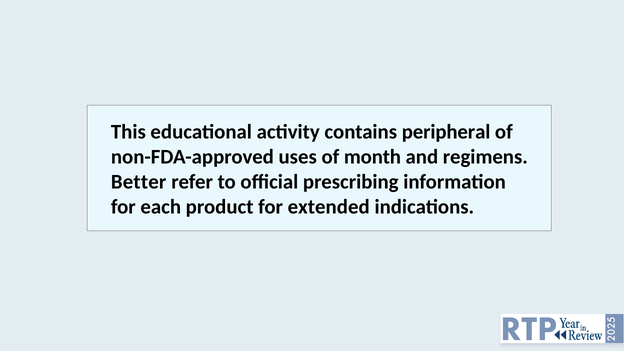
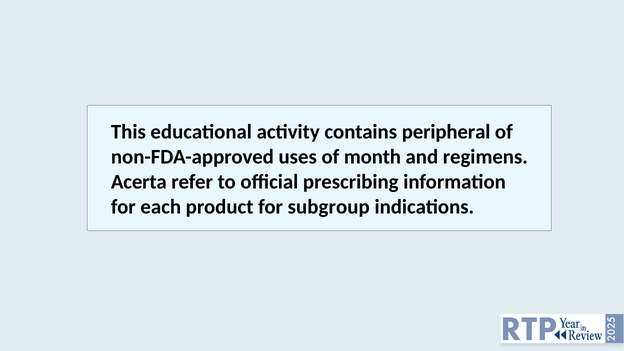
Better: Better -> Acerta (139, 182)
extended: extended -> subgroup (329, 207)
